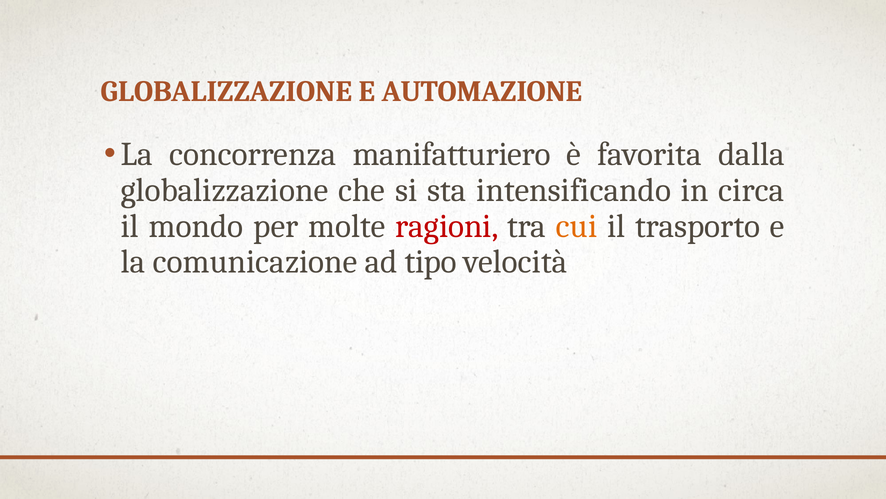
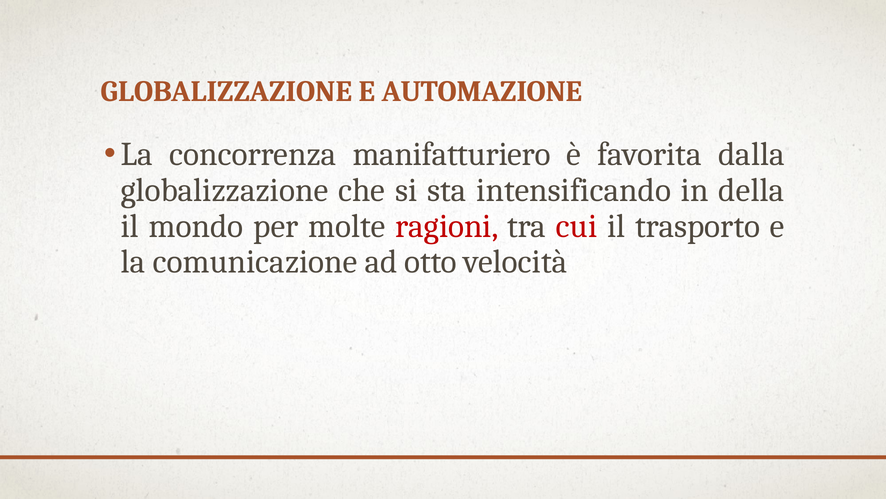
circa: circa -> della (751, 190)
cui colour: orange -> red (577, 226)
tipo: tipo -> otto (431, 262)
